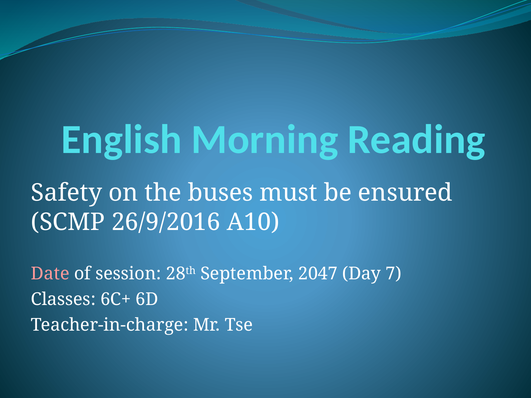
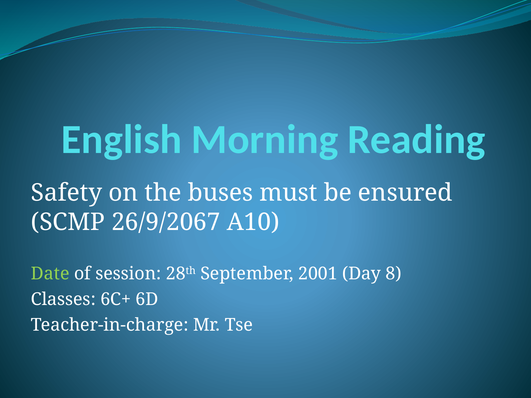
26/9/2016: 26/9/2016 -> 26/9/2067 (166, 222)
Date colour: pink -> light green (50, 274)
2047: 2047 -> 2001 (318, 274)
7: 7 -> 8 (394, 274)
